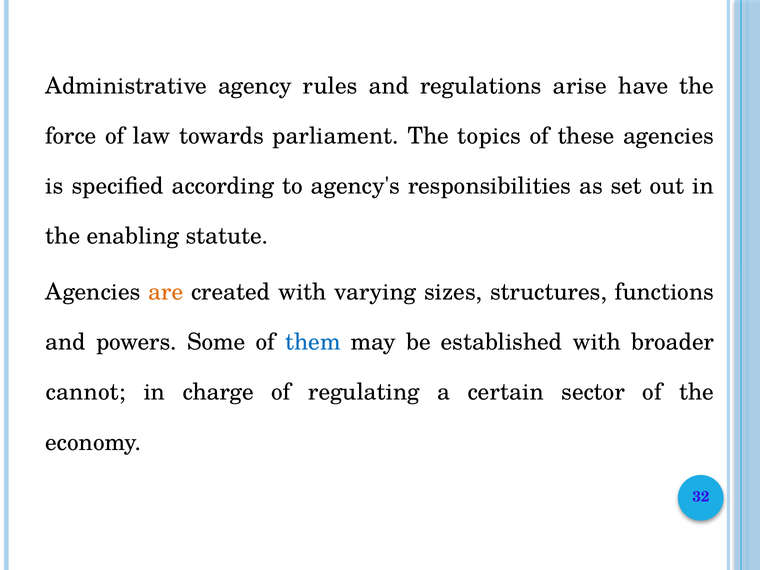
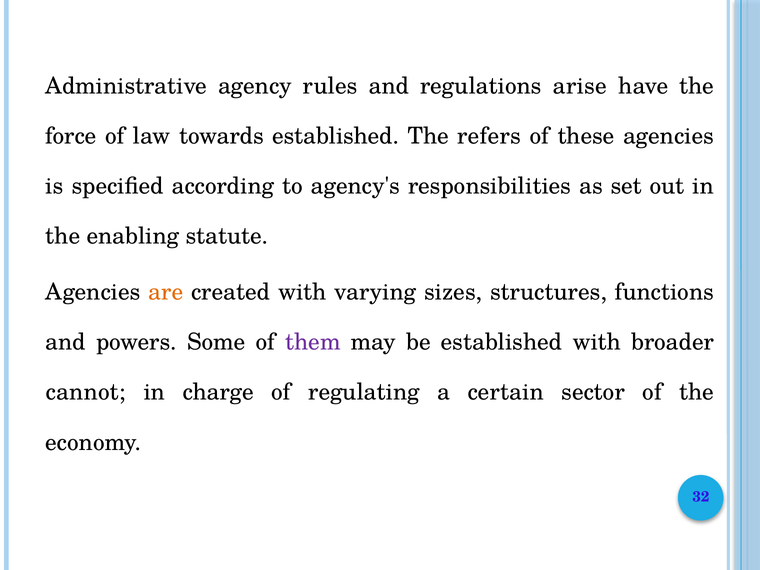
towards parliament: parliament -> established (336, 136)
topics: topics -> refers (489, 136)
them colour: blue -> purple (313, 342)
